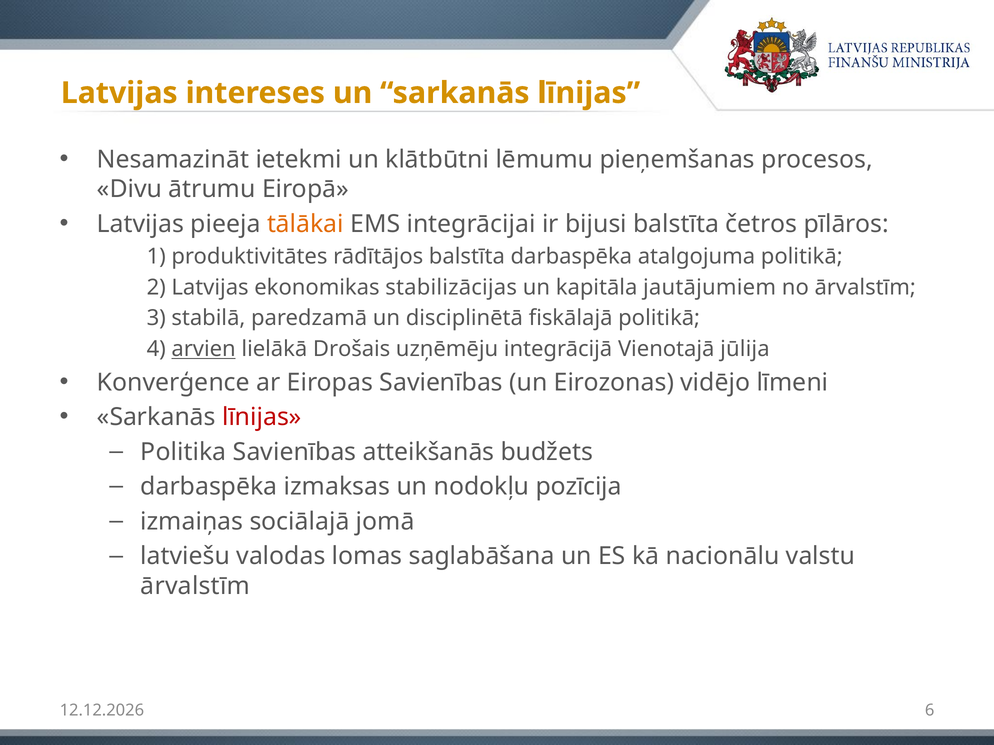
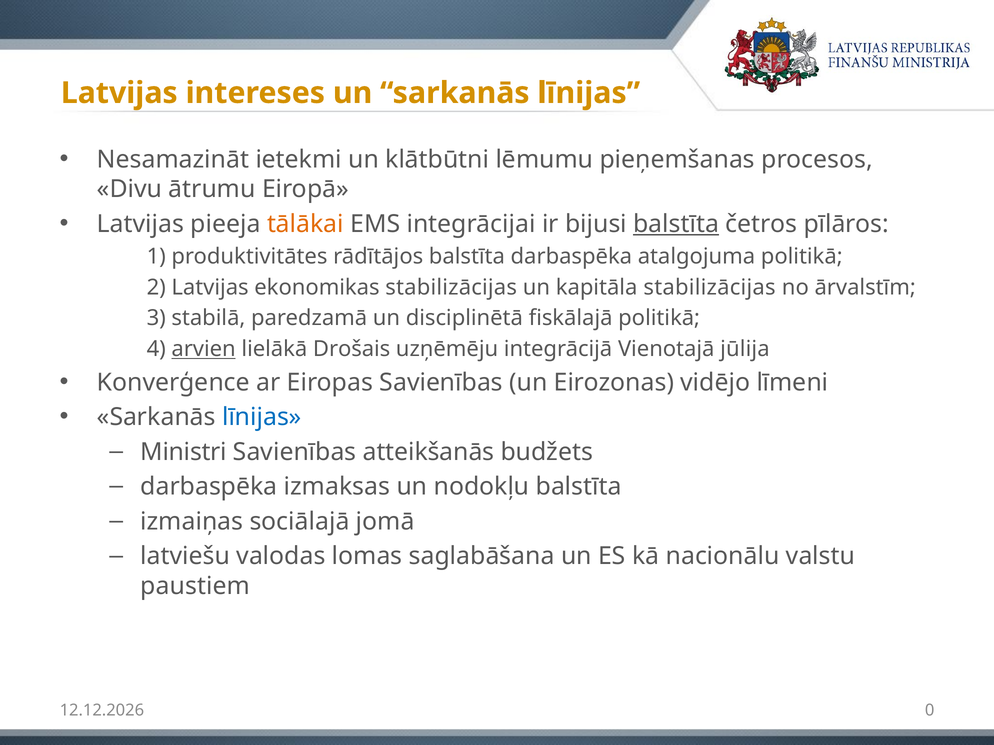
balstīta underline: none -> present (676, 224)
kapitāla jautājumiem: jautājumiem -> stabilizācijas (710, 287)
līnijas colour: red -> blue (262, 417)
Politika: Politika -> Ministri (184, 452)
nodokļu pozīcija: pozīcija -> balstīta (579, 487)
ārvalstīm: ārvalstīm -> paustiem (195, 586)
6: 6 -> 0 (930, 711)
